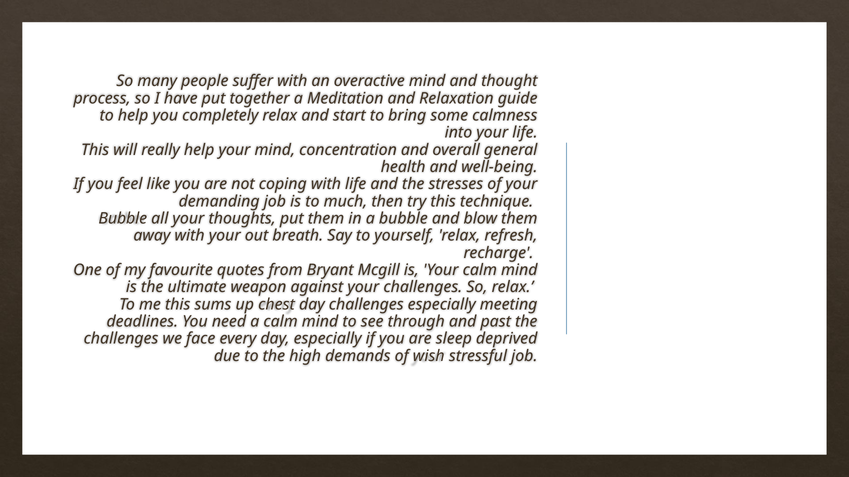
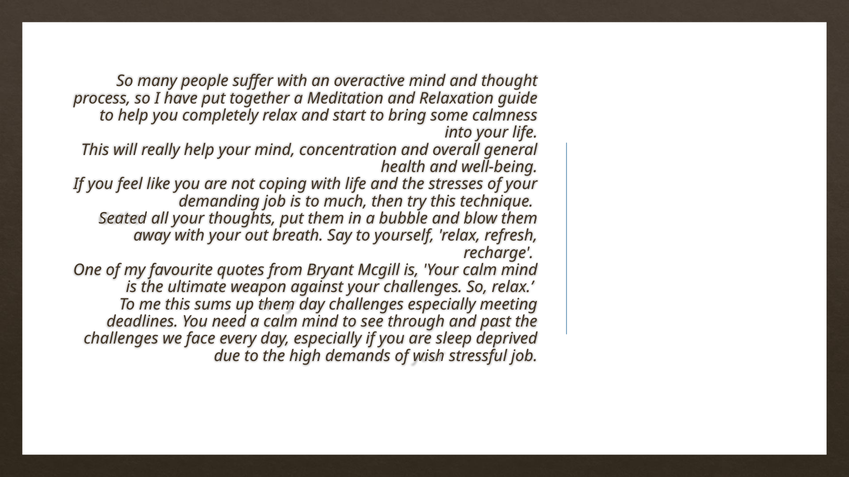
Bubble: Bubble -> Seated (123, 219)
up chest: chest -> them (276, 305)
